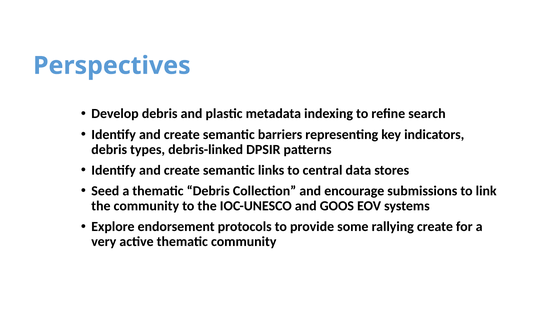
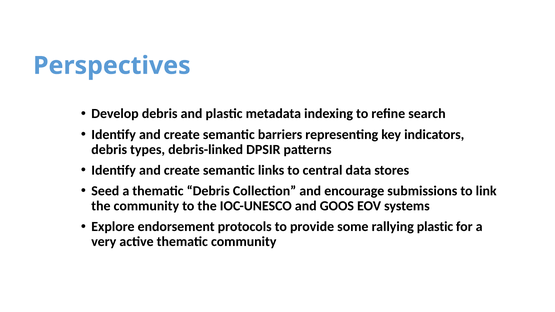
rallying create: create -> plastic (435, 227)
